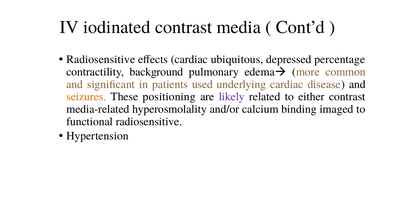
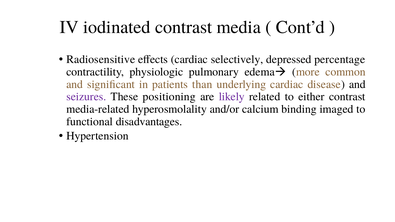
ubiquitous: ubiquitous -> selectively (237, 59)
background: background -> physiologic (156, 72)
used: used -> than (202, 84)
seizures colour: orange -> purple (86, 97)
functional radiosensitive: radiosensitive -> disadvantages (149, 122)
